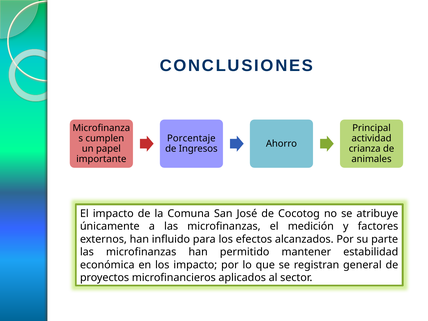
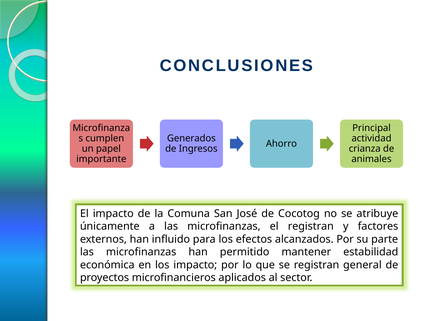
Porcentaje: Porcentaje -> Generados (191, 138)
el medición: medición -> registran (311, 226)
